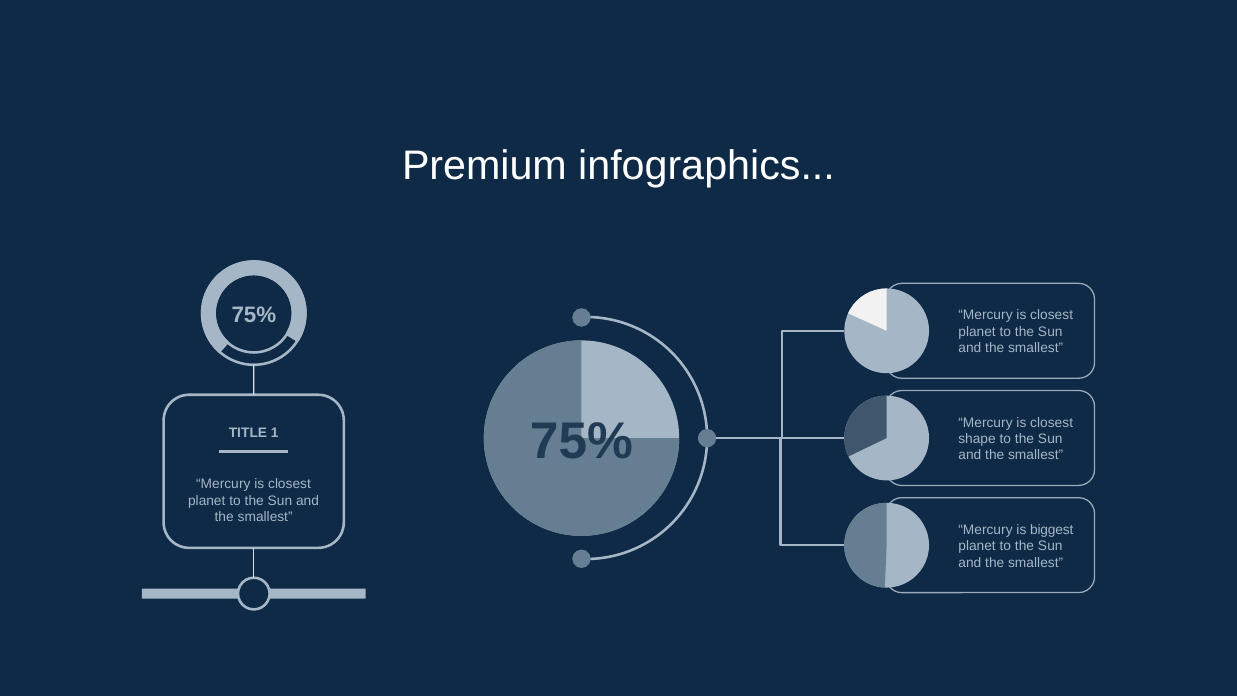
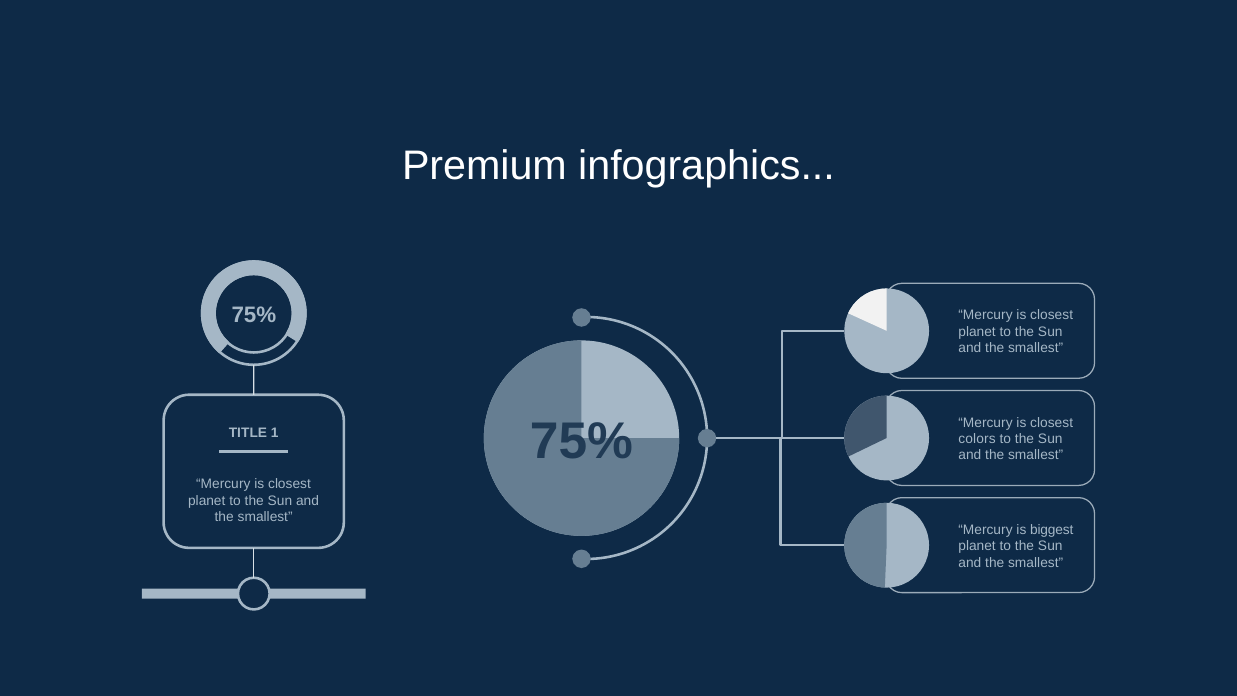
shape: shape -> colors (977, 439)
